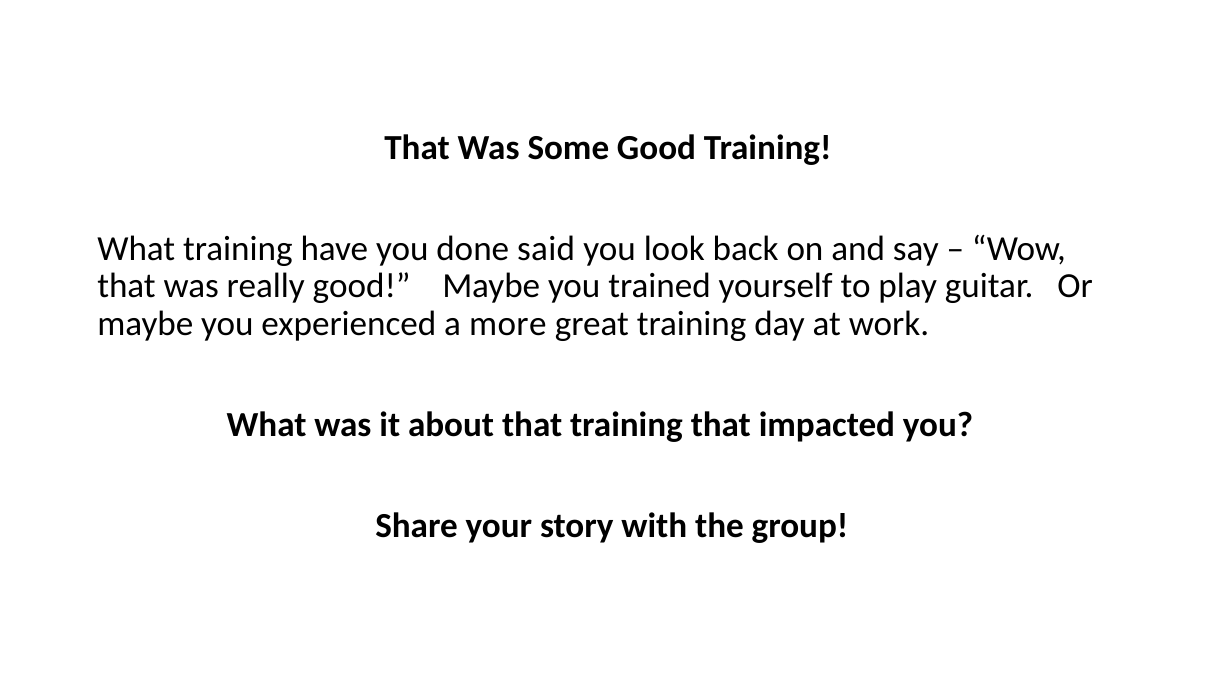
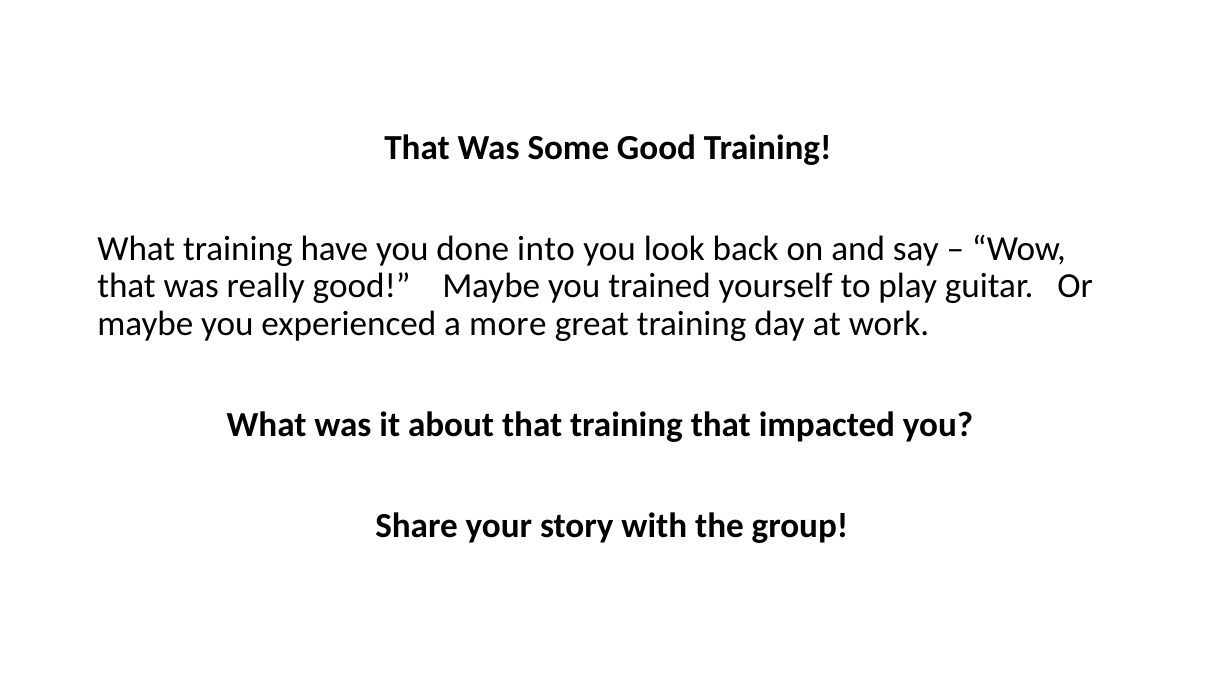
said: said -> into (546, 248)
